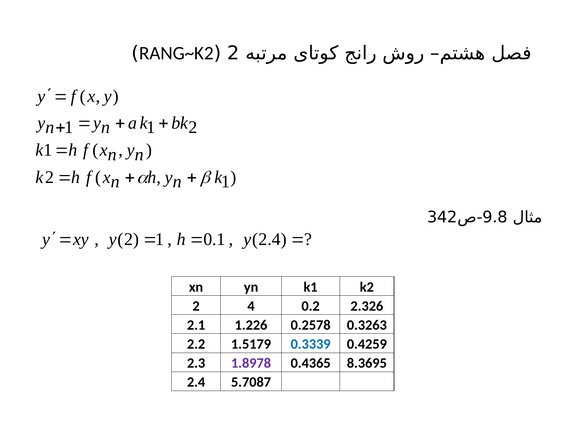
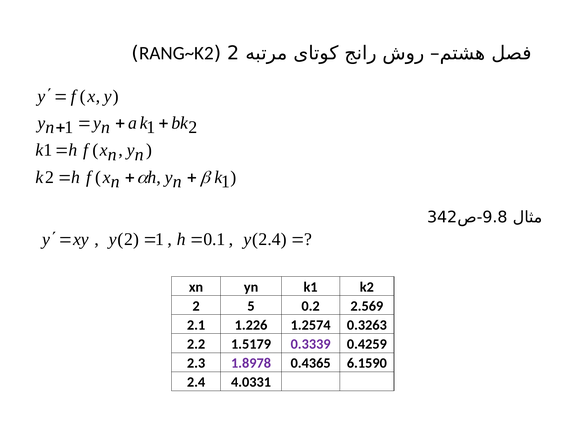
2 4: 4 -> 5 (251, 306)
2.326: 2.326 -> 2.569 (367, 306)
0.2578: 0.2578 -> 1.2574 (311, 325)
0.3339 colour: blue -> purple (311, 344)
8.3695: 8.3695 -> 6.1590 (367, 363)
5.7087: 5.7087 -> 4.0331 (251, 382)
